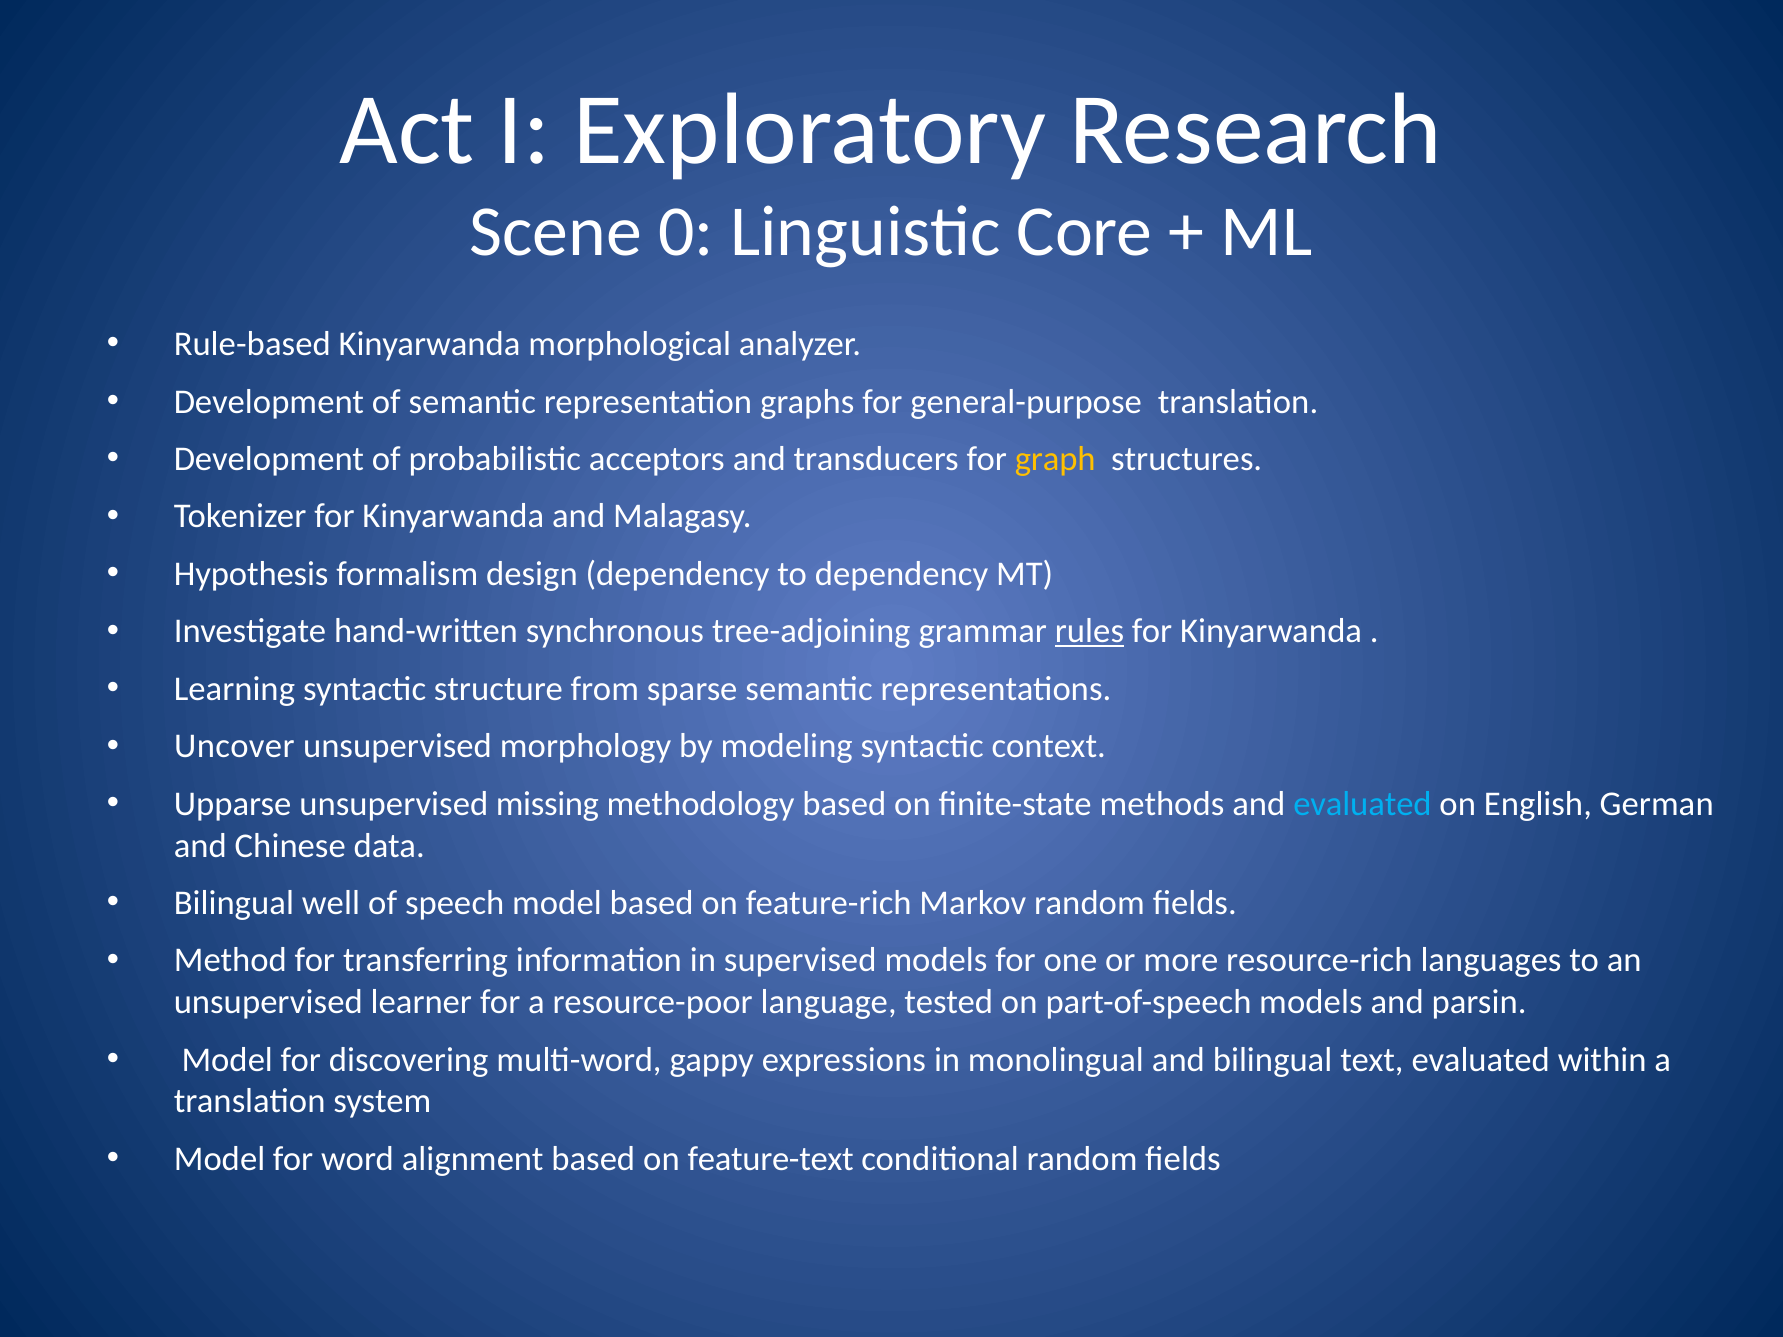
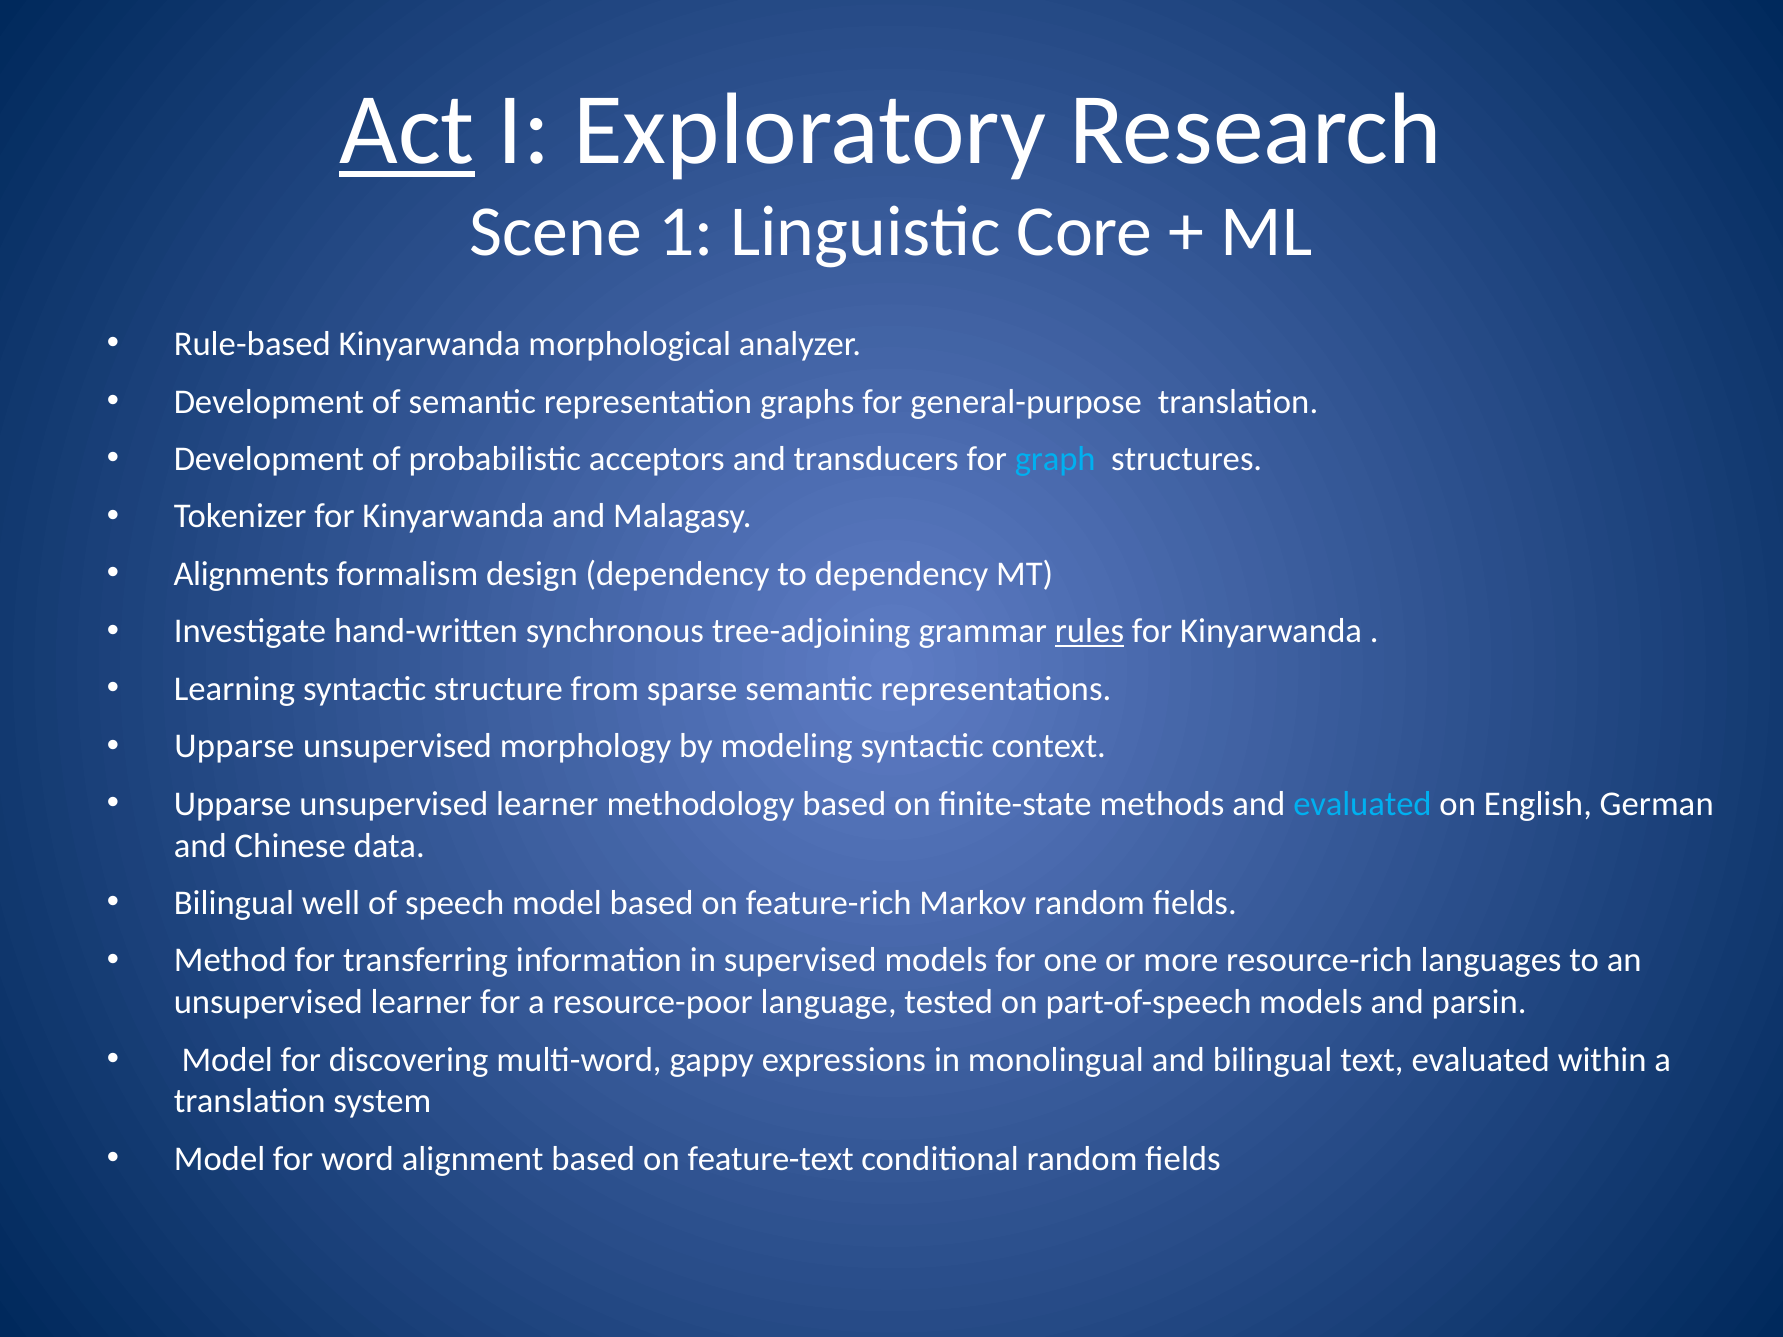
Act underline: none -> present (407, 130)
0: 0 -> 1 (686, 232)
graph colour: yellow -> light blue (1055, 459)
Hypothesis: Hypothesis -> Alignments (251, 574)
Uncover: Uncover -> Upparse (234, 747)
Upparse unsupervised missing: missing -> learner (547, 804)
